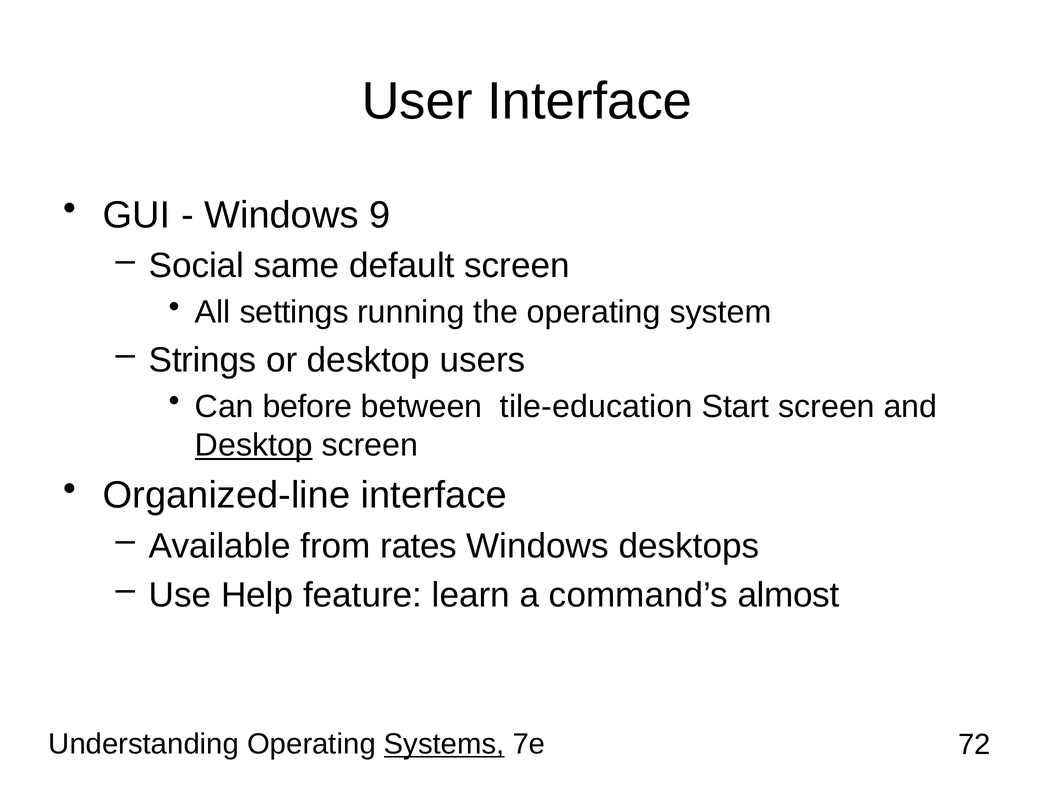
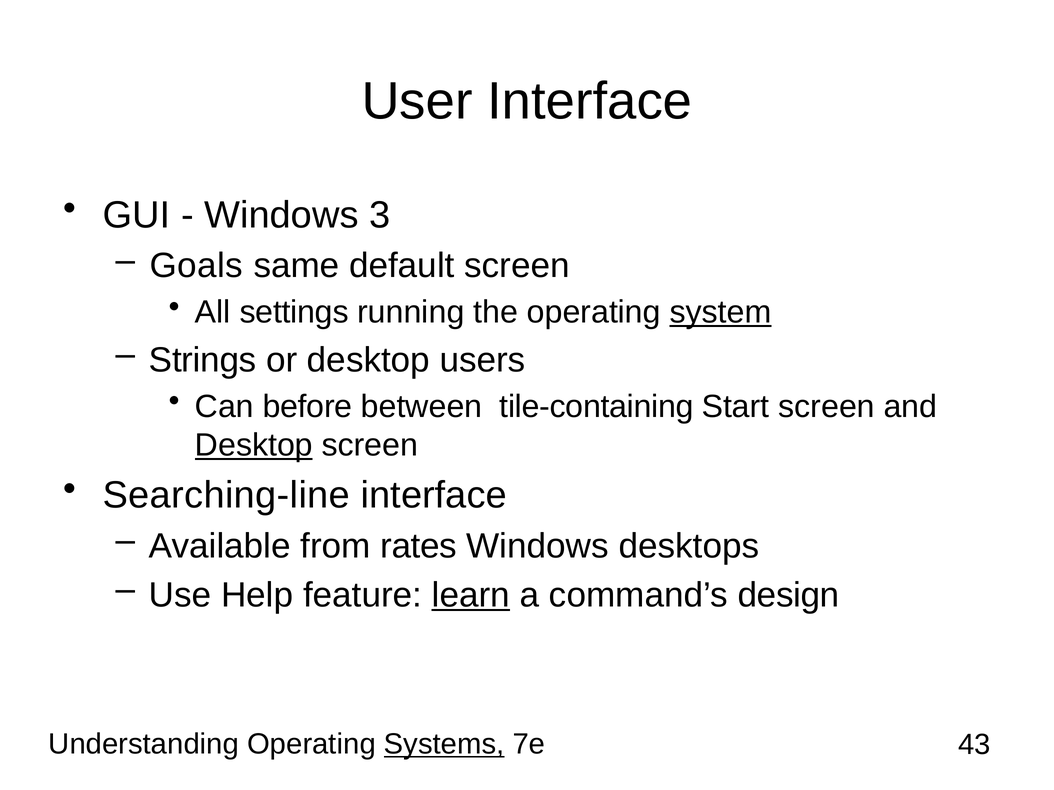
9: 9 -> 3 (380, 215)
Social: Social -> Goals (196, 266)
system underline: none -> present (721, 313)
tile-education: tile-education -> tile-containing (597, 407)
Organized-line: Organized-line -> Searching-line (226, 496)
learn underline: none -> present (471, 595)
almost: almost -> design (789, 595)
72: 72 -> 43 (975, 745)
